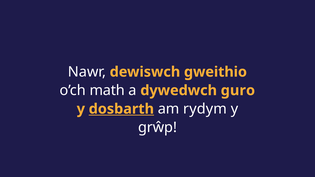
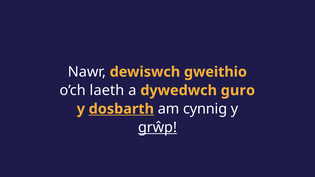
math: math -> laeth (107, 90)
rydym: rydym -> cynnig (205, 109)
grŵp underline: none -> present (157, 128)
